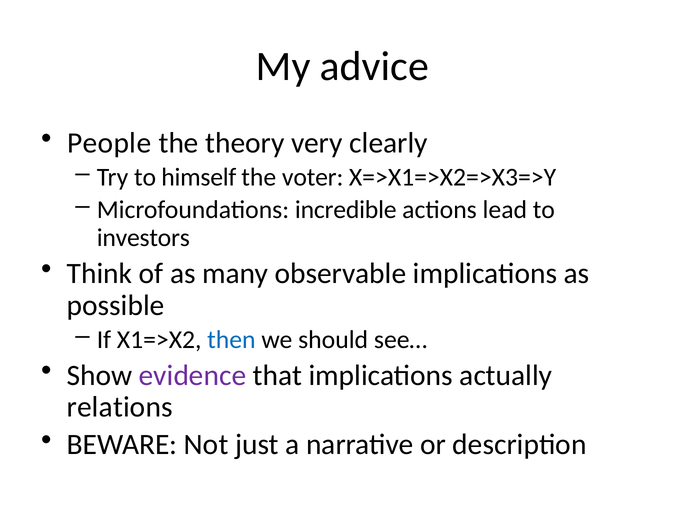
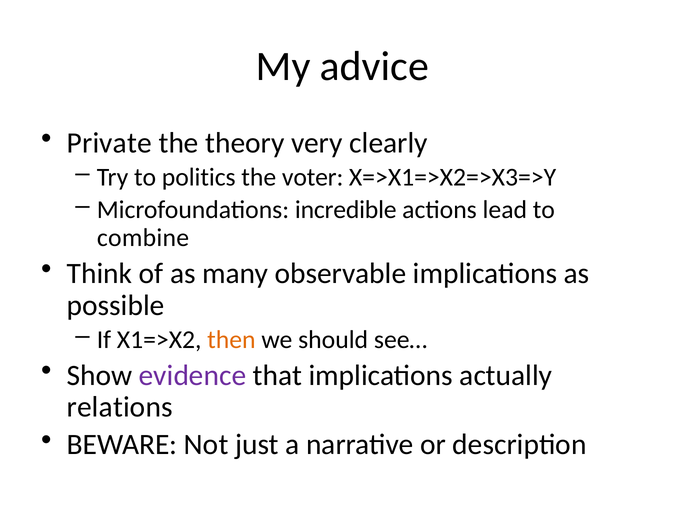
People: People -> Private (109, 143)
himself: himself -> politics (199, 177)
investors: investors -> combine (143, 238)
then colour: blue -> orange (231, 339)
